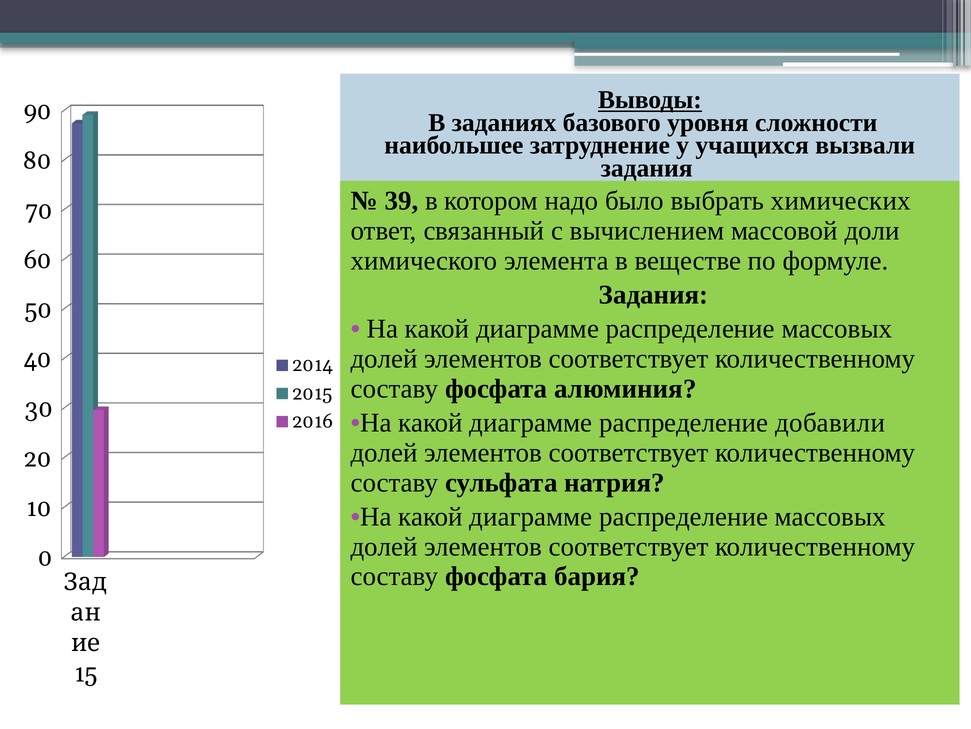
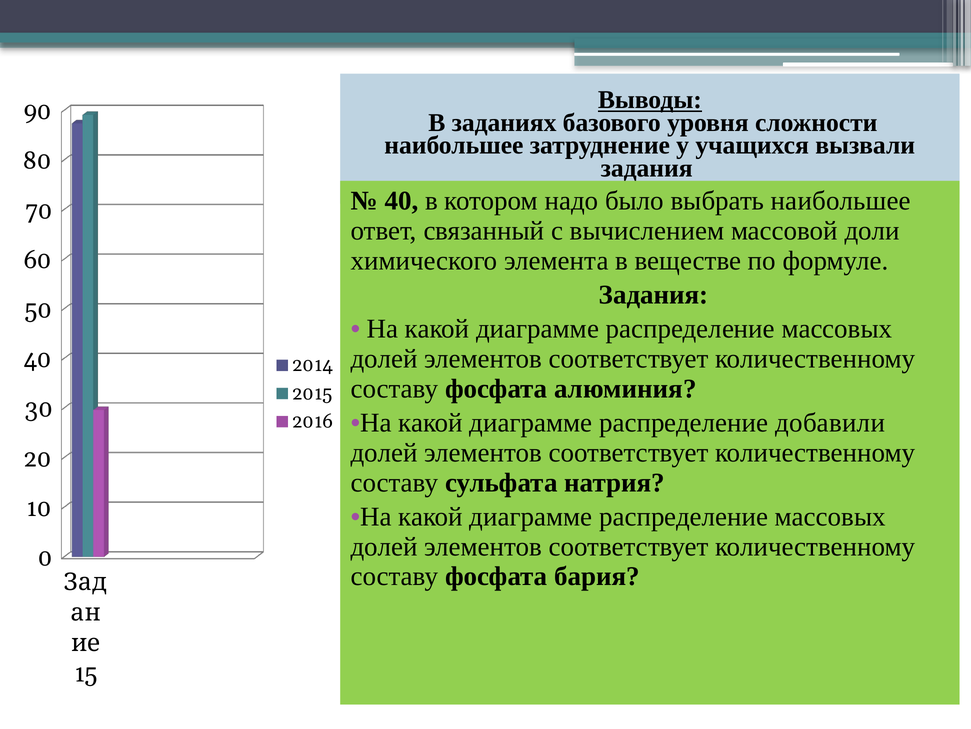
39: 39 -> 40 (401, 201)
выбрать химических: химических -> наибольшее (841, 201)
